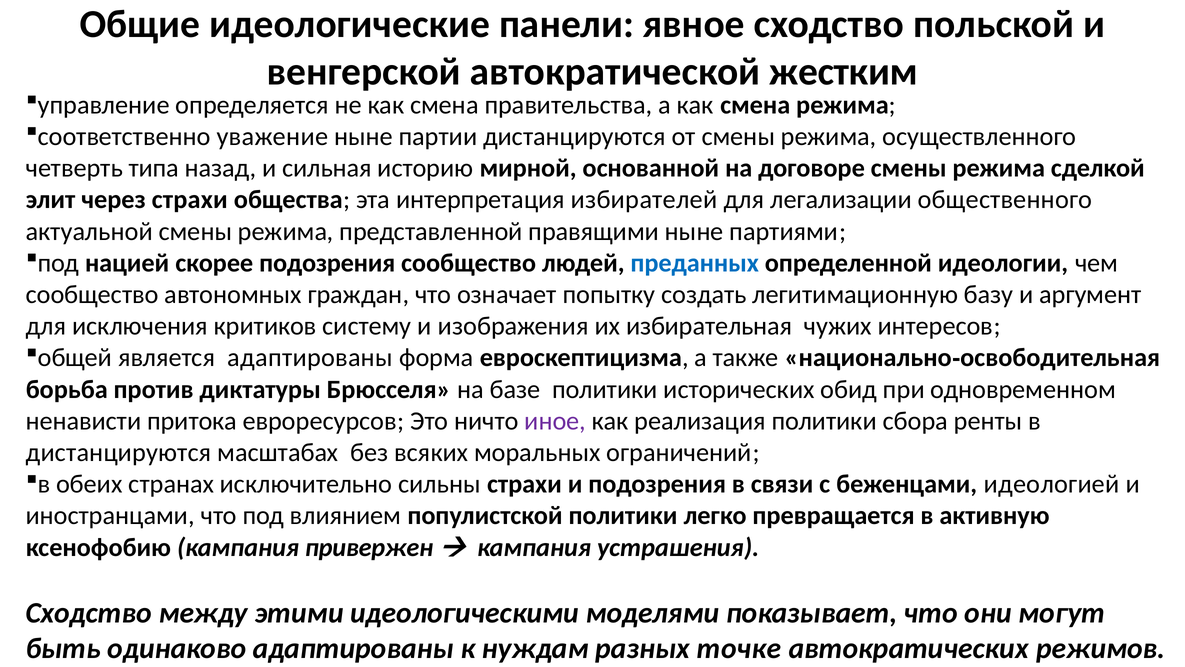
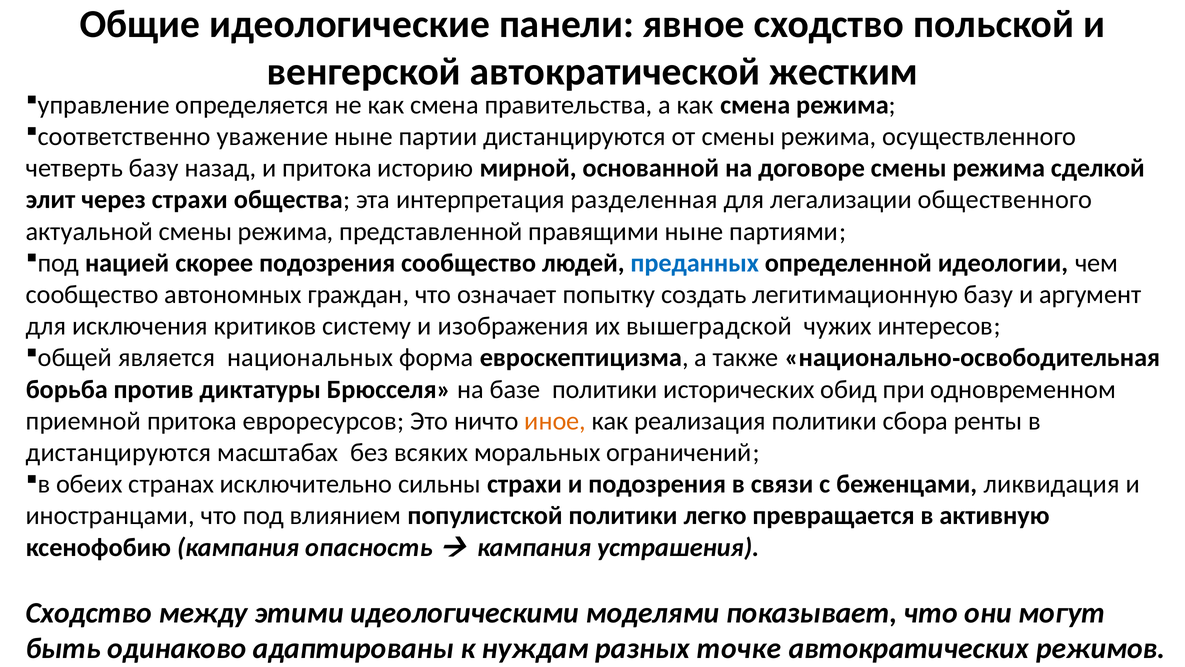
четверть типа: типа -> базу (154, 168)
и сильная: сильная -> притока (327, 168)
избирателей: избирателей -> разделенная (644, 200)
избирательная: избирательная -> вышеградской (709, 326)
является адаптированы: адаптированы -> нaциональных (310, 358)
ненависти: ненависти -> приемной (83, 421)
иное colour: purple -> orange (555, 421)
идеологией: идеологией -> ликвидация (1052, 484)
привержен: привержен -> опасность (369, 547)
